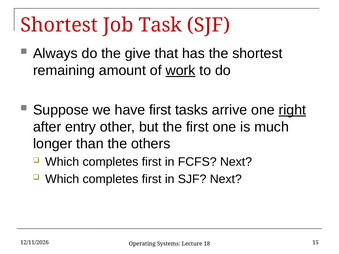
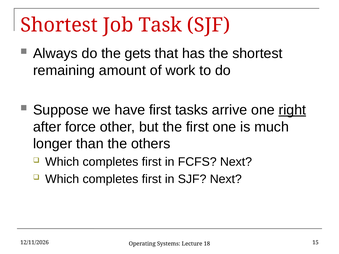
give: give -> gets (138, 54)
work underline: present -> none (181, 70)
entry: entry -> force (81, 127)
